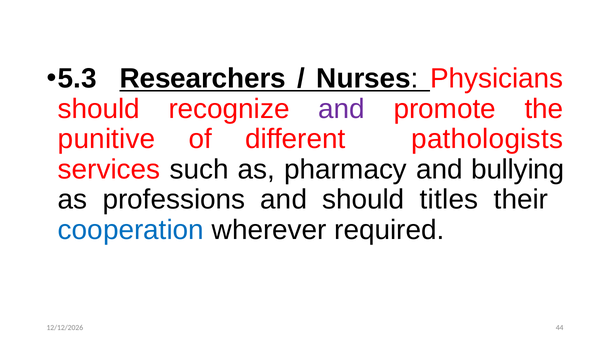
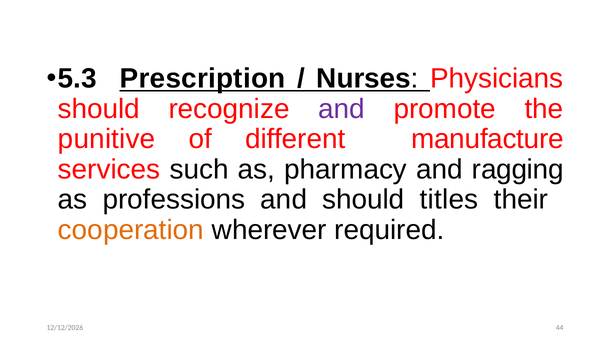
Researchers: Researchers -> Prescription (203, 79)
pathologists: pathologists -> manufacture (487, 139)
bullying: bullying -> ragging (518, 169)
cooperation colour: blue -> orange (131, 230)
